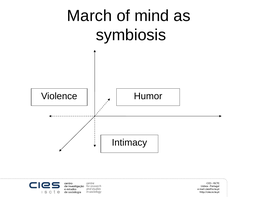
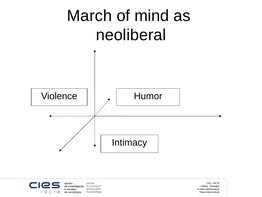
symbiosis: symbiosis -> neoliberal (131, 35)
